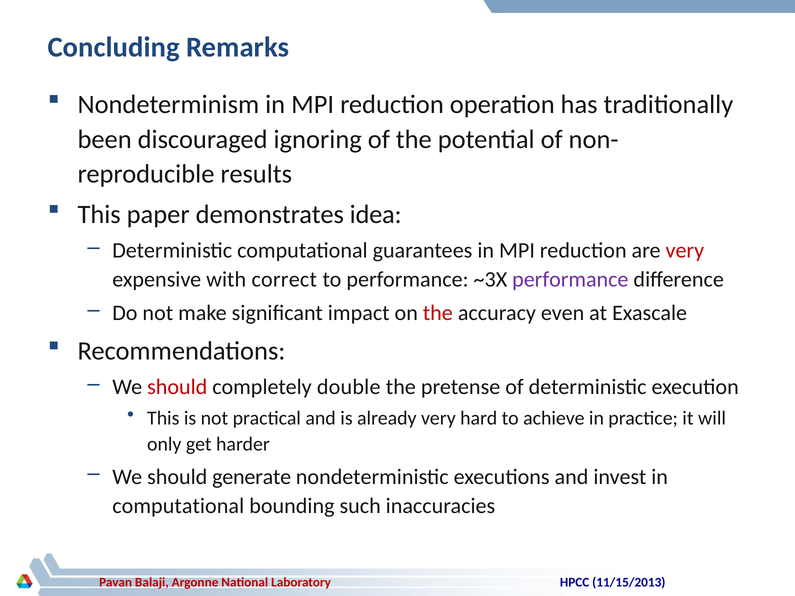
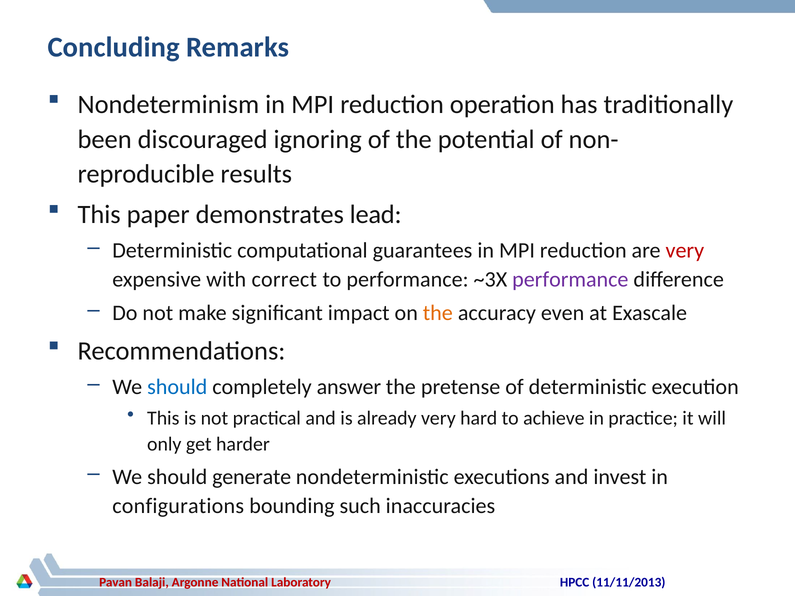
idea: idea -> lead (376, 215)
the colour: red -> orange (438, 313)
should colour: red -> blue (177, 387)
double: double -> answer (349, 387)
computational: computational -> configurations (178, 506)
11/15/2013: 11/15/2013 -> 11/11/2013 (629, 583)
